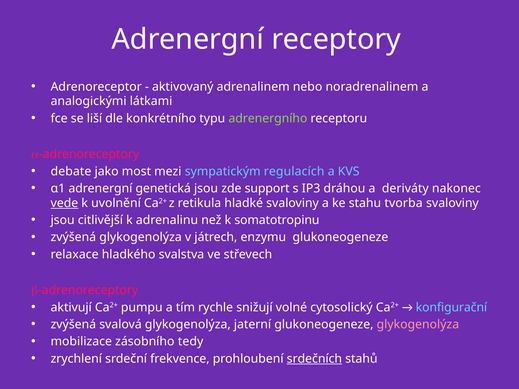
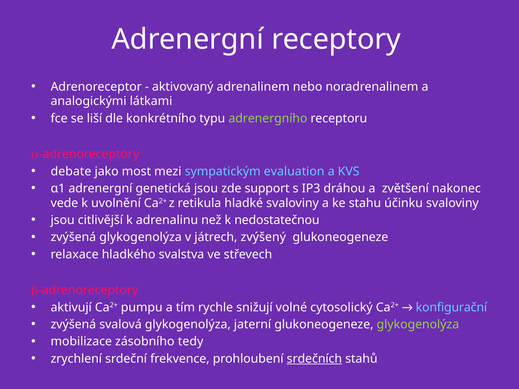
regulacích: regulacích -> evaluation (294, 171)
deriváty: deriváty -> zvětšení (405, 189)
vede underline: present -> none (64, 203)
tvorba: tvorba -> účinku (404, 203)
somatotropinu: somatotropinu -> nedostatečnou (277, 220)
enzymu: enzymu -> zvýšený (263, 237)
glykogenolýza colour: pink -> light green (418, 325)
